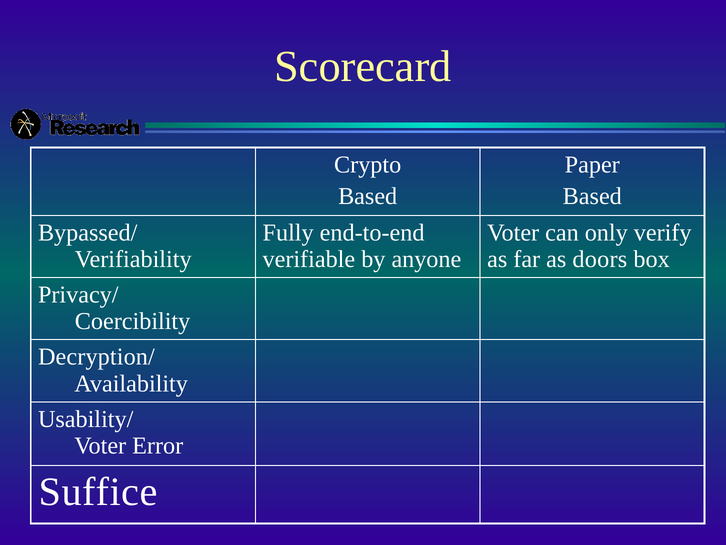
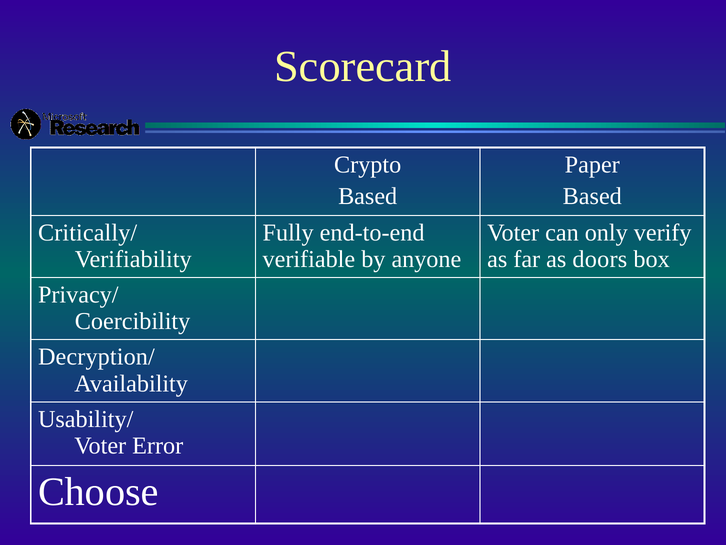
Bypassed/: Bypassed/ -> Critically/ (88, 232)
Suffice: Suffice -> Choose (98, 491)
